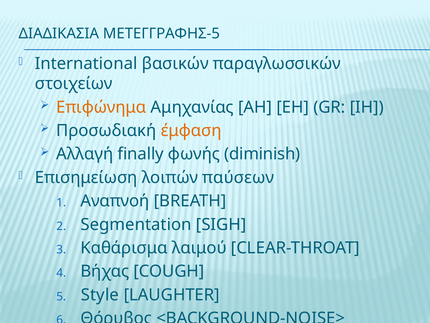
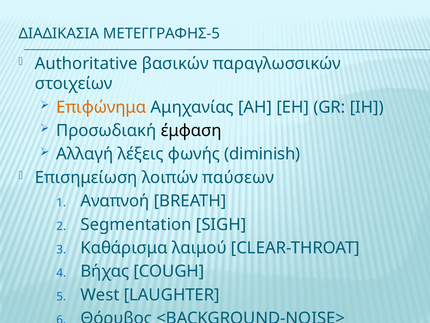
International: International -> Authoritative (86, 64)
έμφαση colour: orange -> black (191, 130)
finally: finally -> λέξεις (141, 154)
Style: Style -> West (100, 294)
